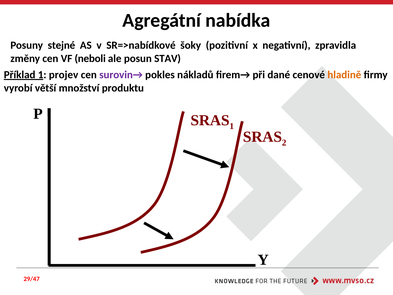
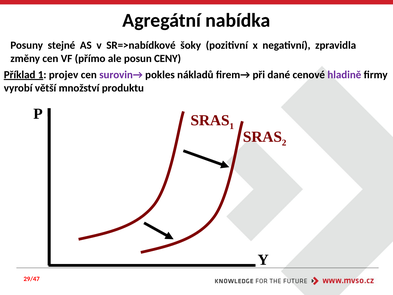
neboli: neboli -> přímo (90, 58)
STAV: STAV -> CENY (168, 58)
hladině colour: orange -> purple (344, 75)
